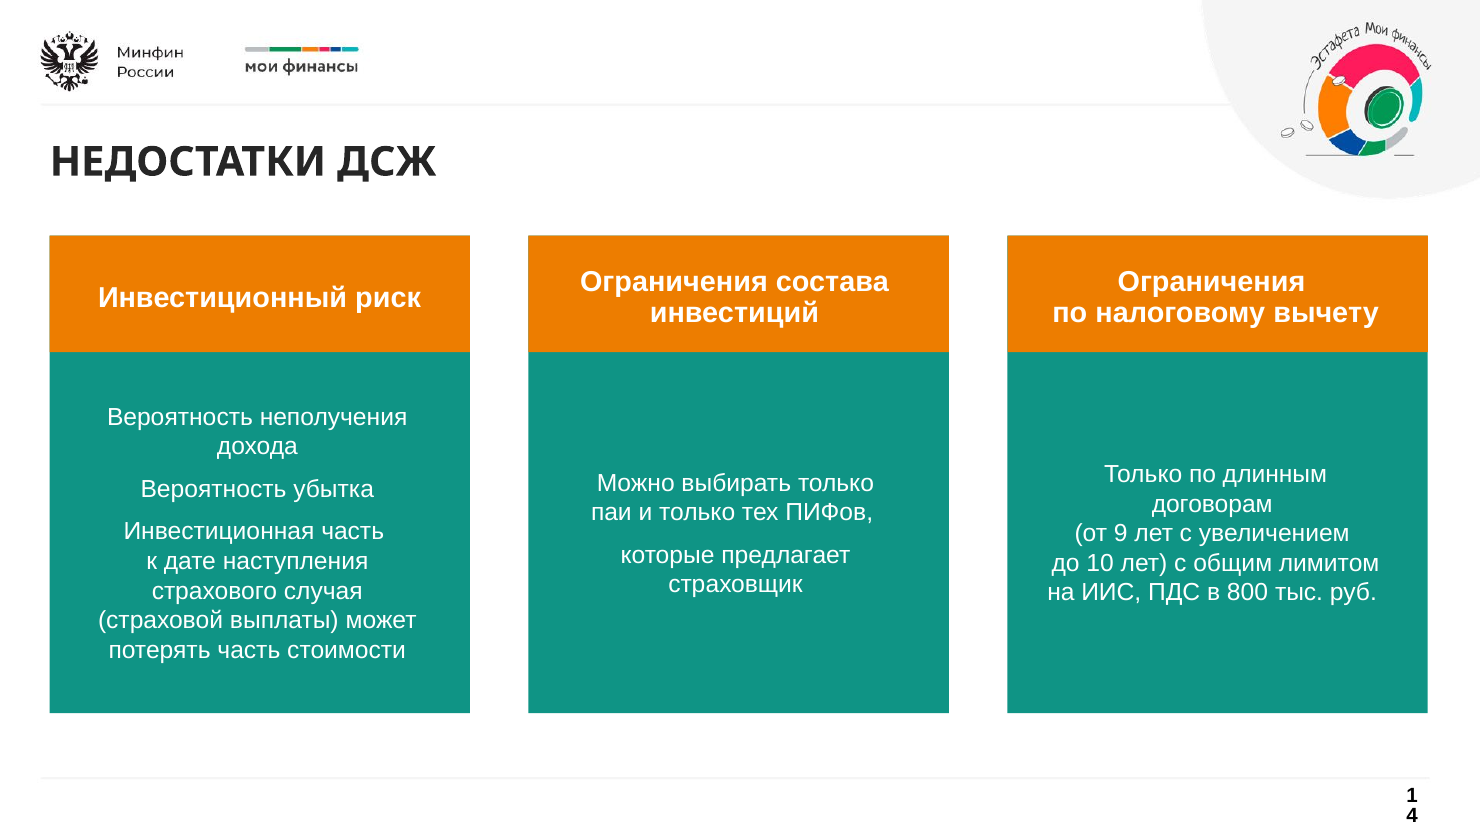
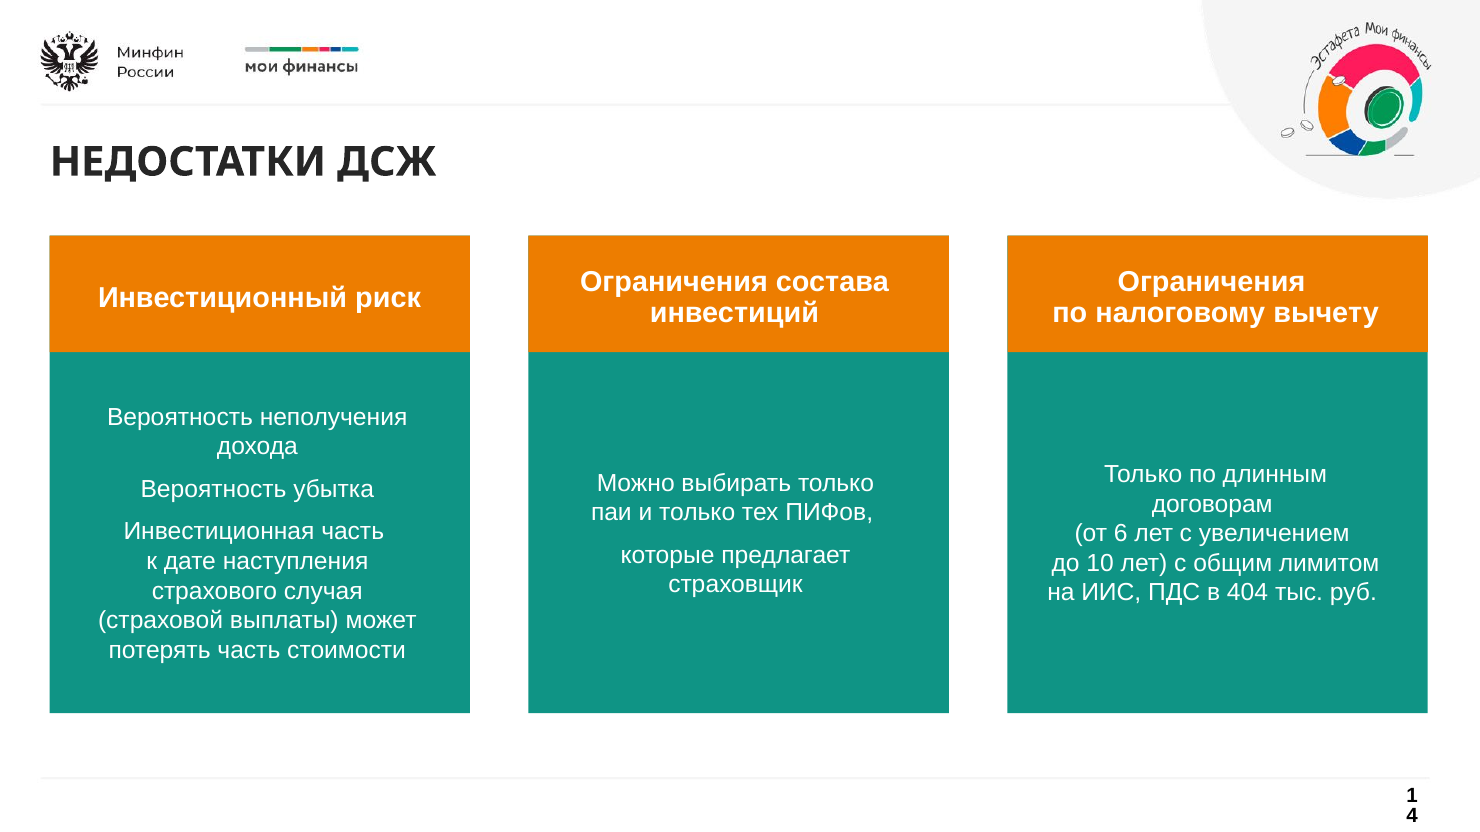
9: 9 -> 6 (1121, 534)
800: 800 -> 404 (1248, 593)
